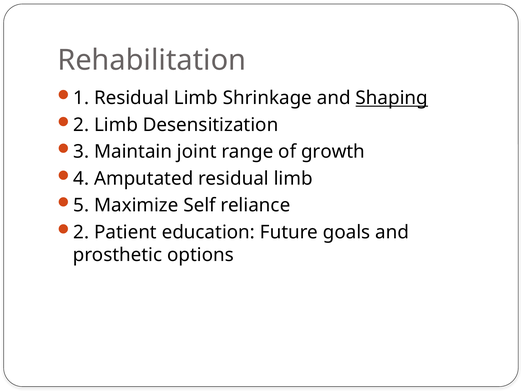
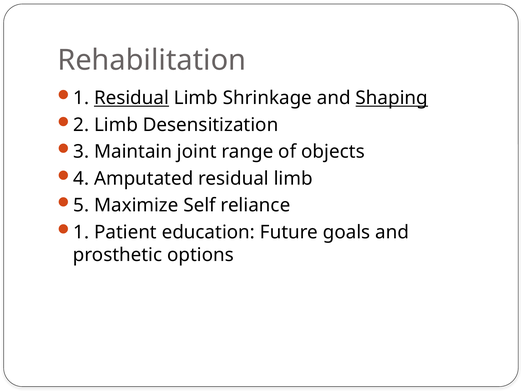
Residual underline: none -> present (131, 98)
growth: growth -> objects (333, 151)
2: 2 -> 1 (81, 232)
